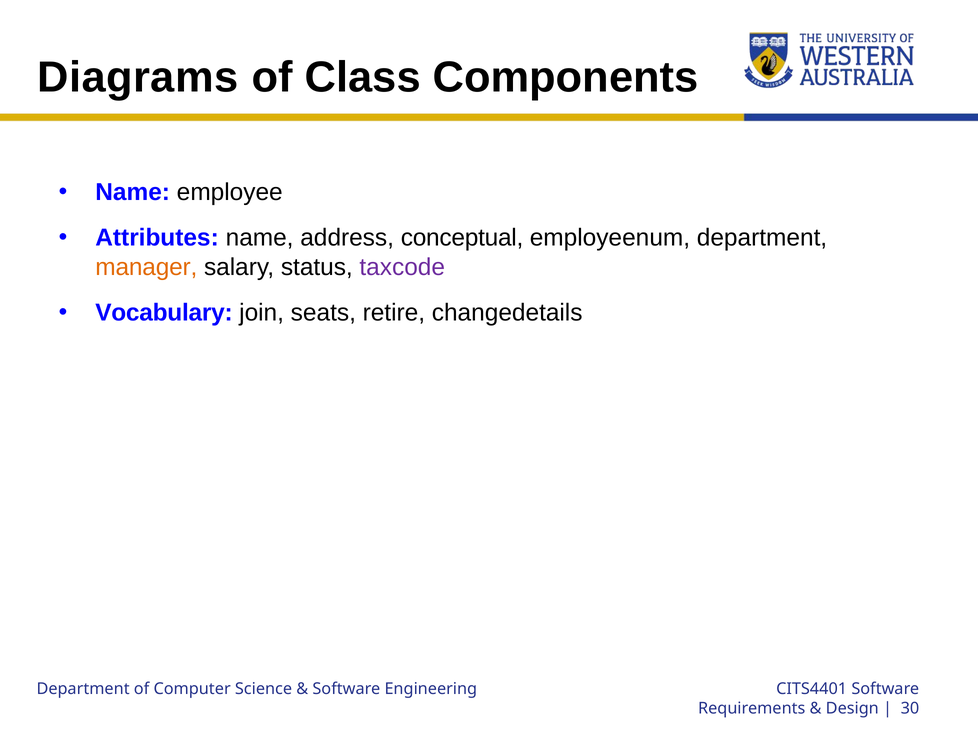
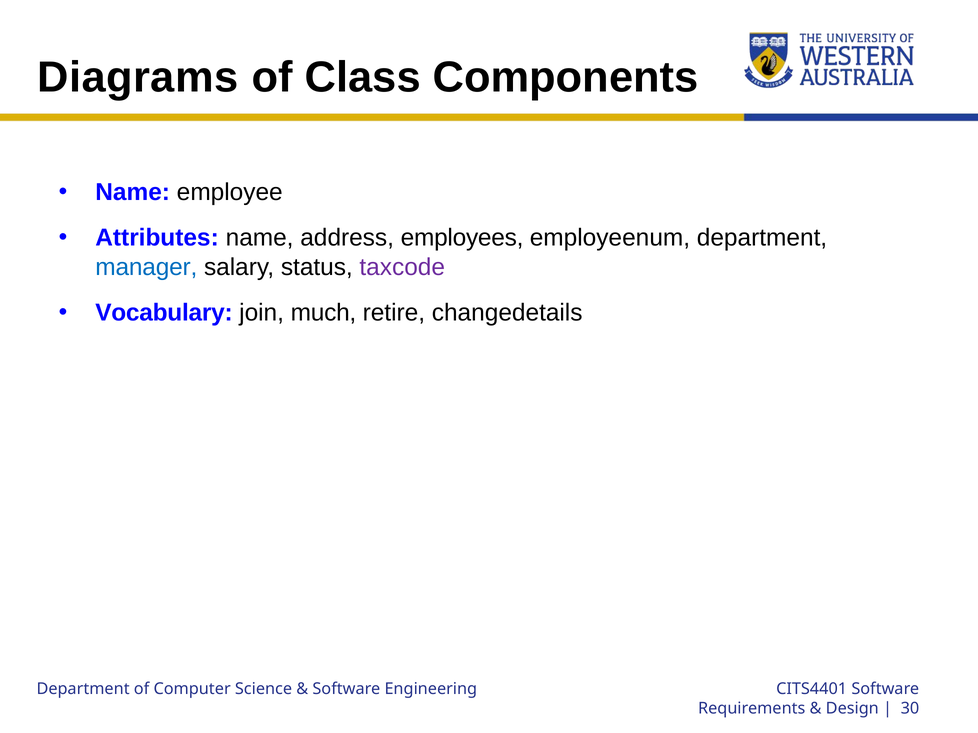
conceptual: conceptual -> employees (462, 238)
manager colour: orange -> blue (146, 267)
seats: seats -> much (323, 313)
